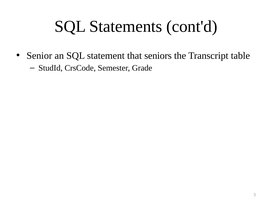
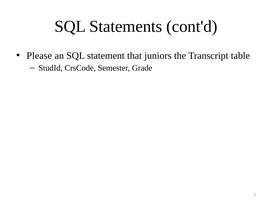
Senior: Senior -> Please (39, 56)
seniors: seniors -> juniors (158, 56)
